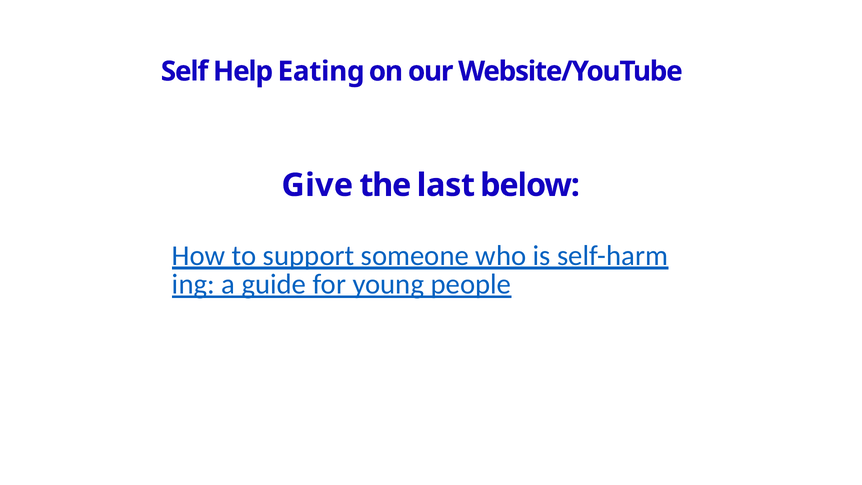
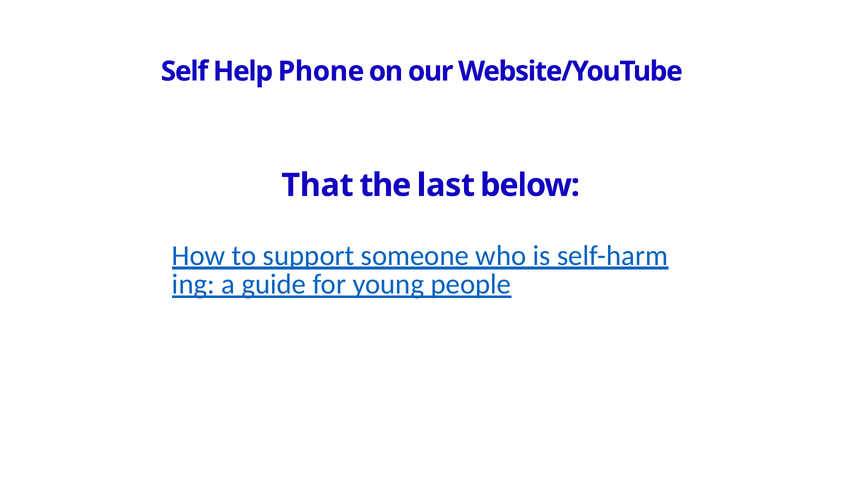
Eating: Eating -> Phone (321, 71)
Give: Give -> That (318, 185)
